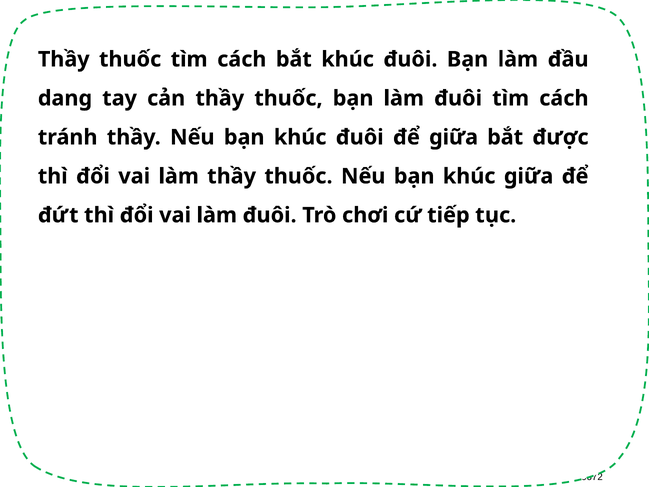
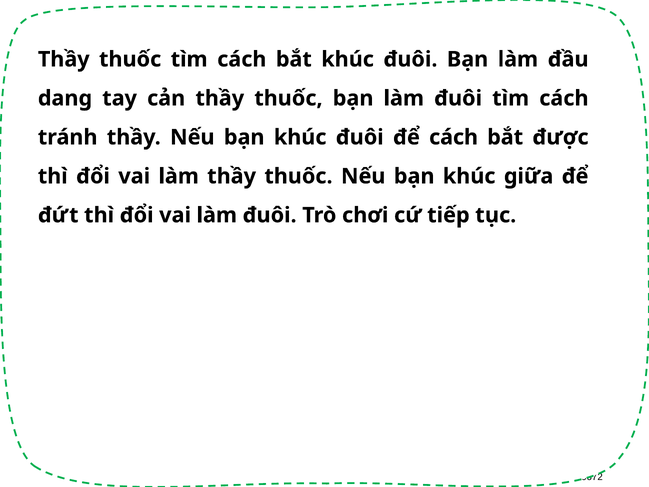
để giữa: giữa -> cách (454, 137)
